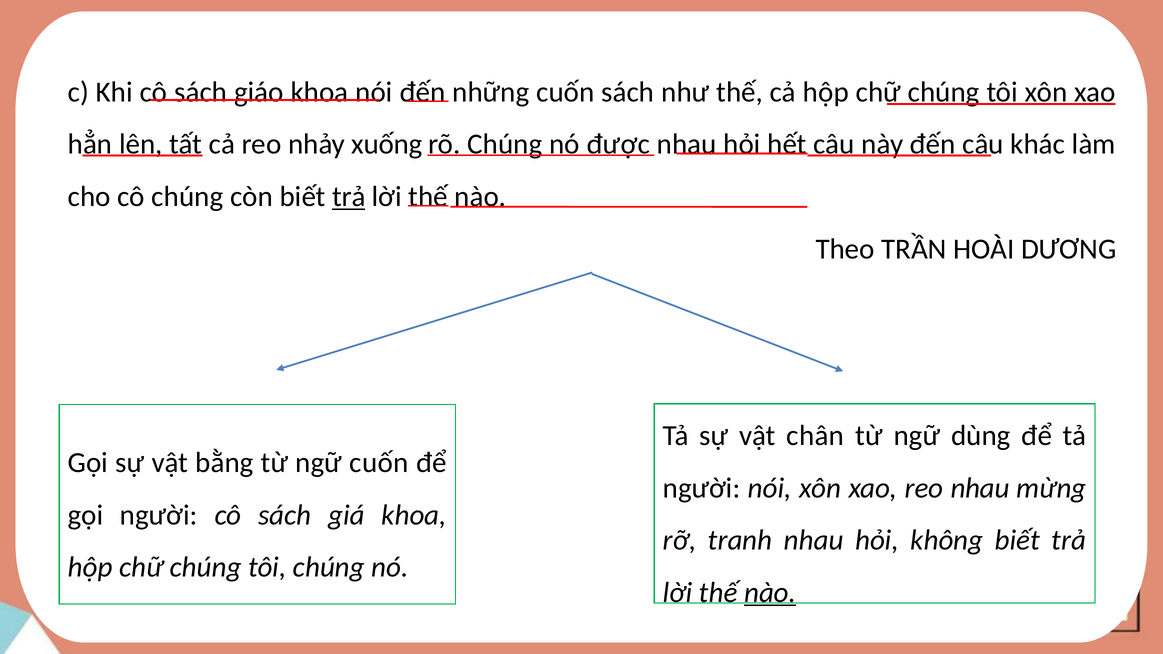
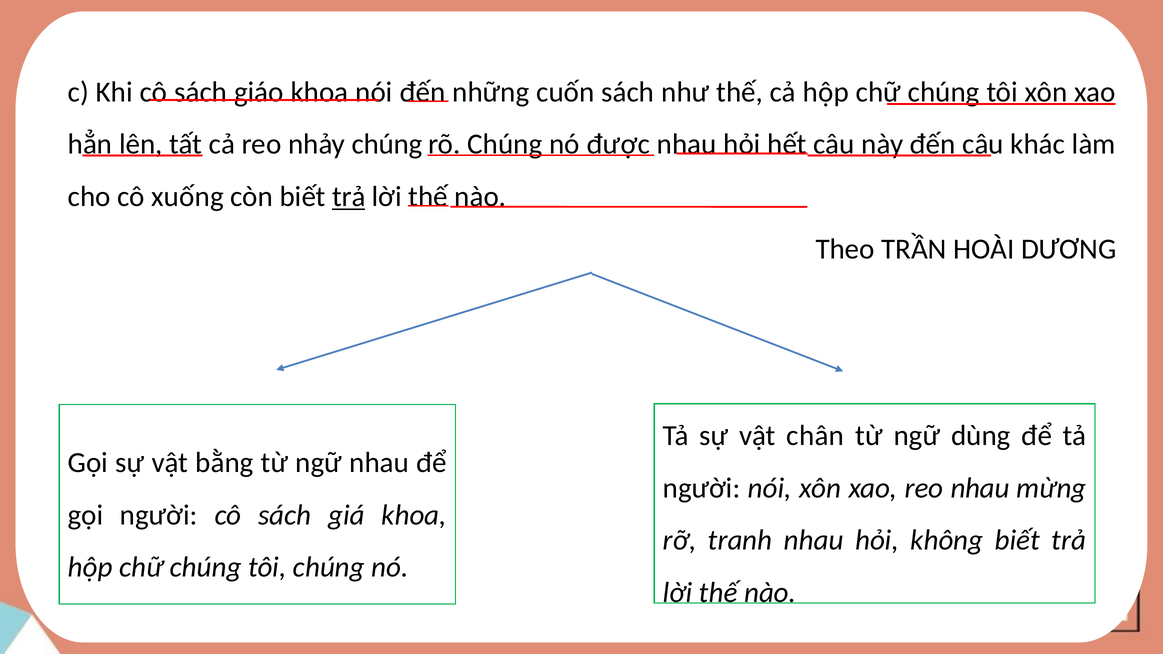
nhảy xuống: xuống -> chúng (387, 144)
cô chúng: chúng -> xuống (187, 197)
ngữ cuốn: cuốn -> nhau (379, 463)
nào underline: present -> none (770, 593)
